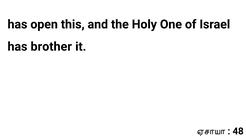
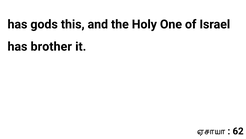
open: open -> gods (44, 24)
48: 48 -> 62 (238, 131)
